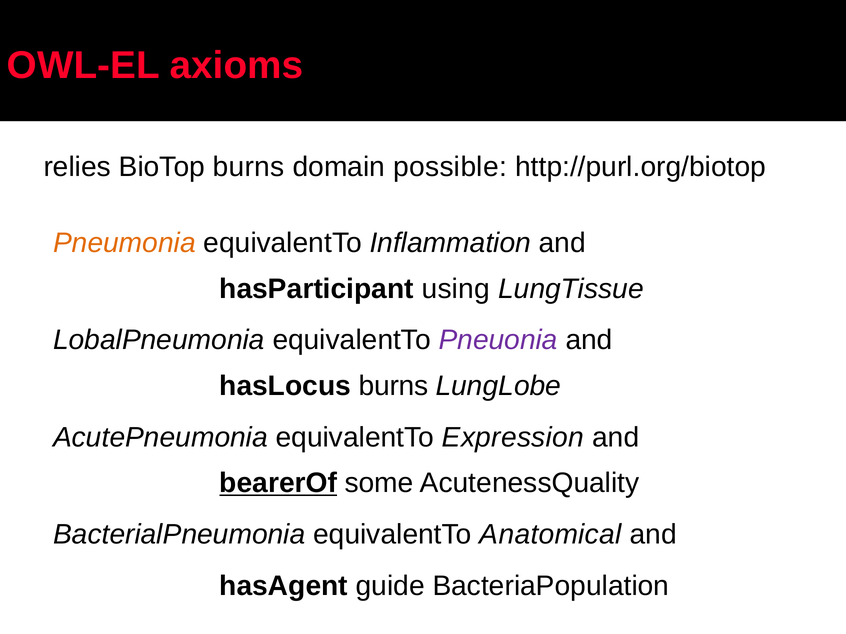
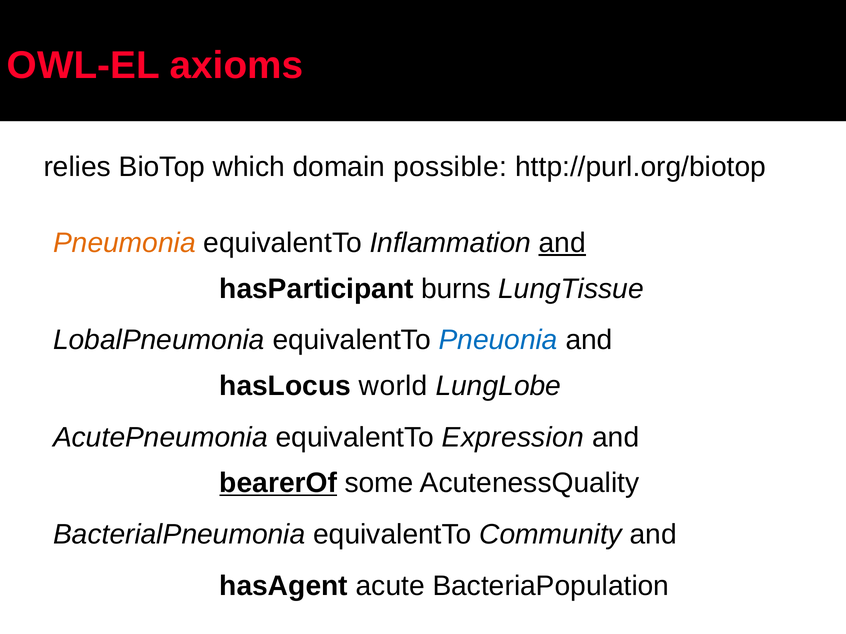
BioTop burns: burns -> which (249, 167)
and underline: none -> present (562, 243)
using: using -> burns (456, 289)
Pneuonia colour: purple -> blue (498, 340)
hasLocus burns: burns -> world (393, 386)
Anatomical: Anatomical -> Community (551, 535)
guide: guide -> acute (390, 586)
